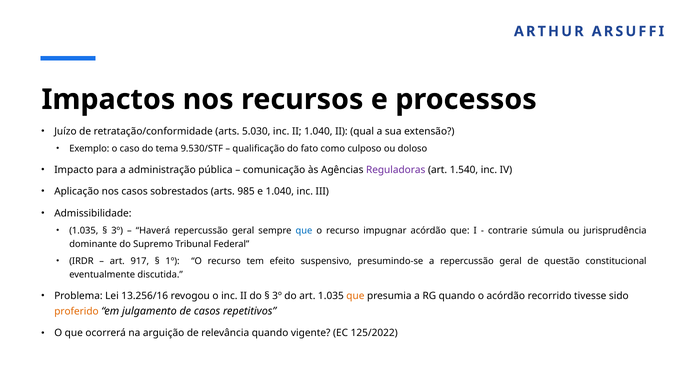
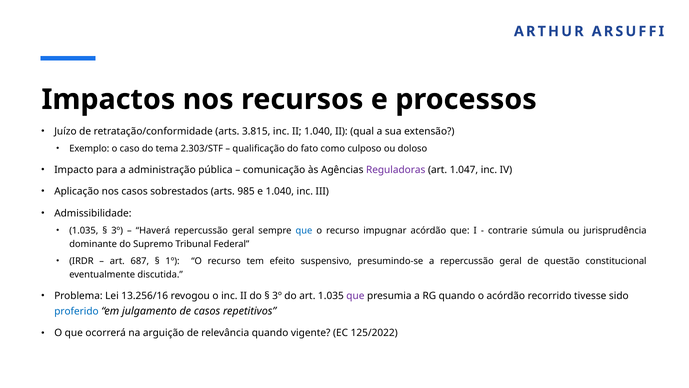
5.030: 5.030 -> 3.815 (256, 131)
9.530/STF: 9.530/STF -> 2.303/STF (202, 148)
1.540: 1.540 -> 1.047 (464, 170)
917: 917 -> 687 (140, 261)
que colour: orange -> purple (355, 296)
proferido colour: orange -> blue (76, 311)
